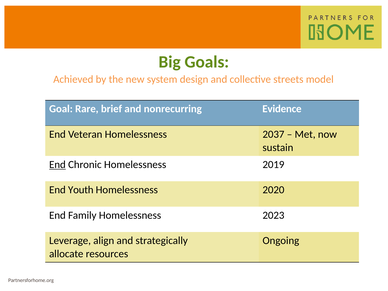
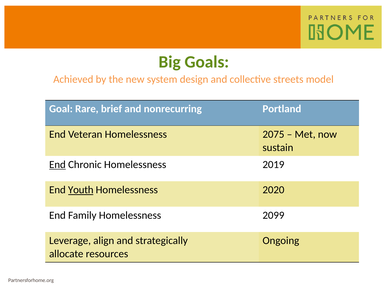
Evidence: Evidence -> Portland (282, 109)
2037: 2037 -> 2075 (273, 134)
Youth underline: none -> present (81, 190)
2023: 2023 -> 2099 (273, 215)
